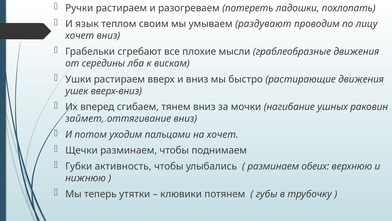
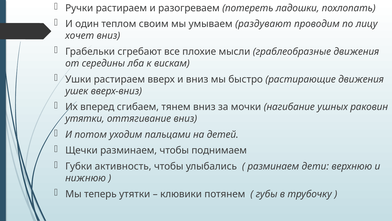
язык: язык -> один (87, 24)
займет: займет -> утятки (85, 118)
на хочет: хочет -> детей (223, 134)
обеих: обеих -> дети (315, 166)
